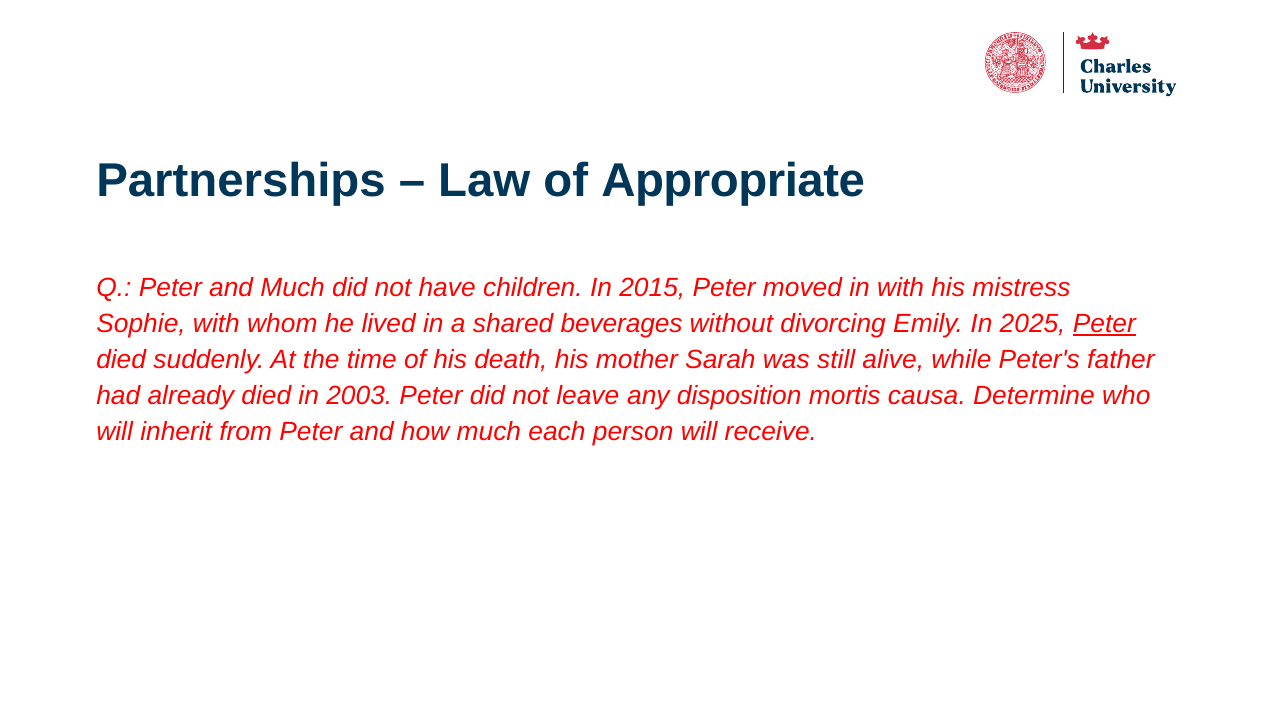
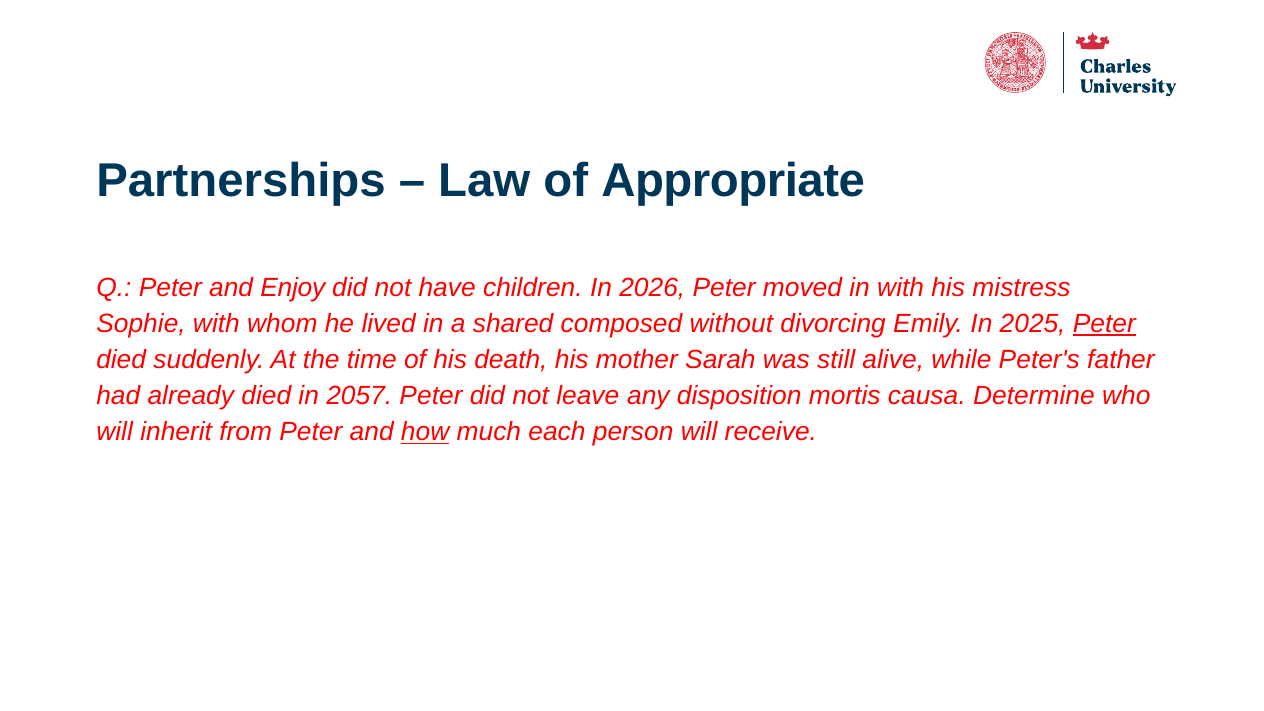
and Much: Much -> Enjoy (293, 288)
2015: 2015 -> 2026 (652, 288)
beverages: beverages -> composed (621, 324)
2003: 2003 -> 2057 (359, 396)
how underline: none -> present (425, 432)
